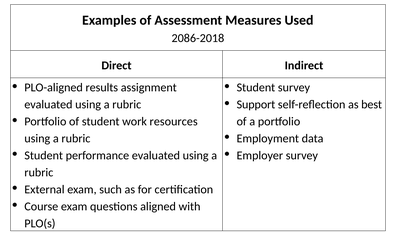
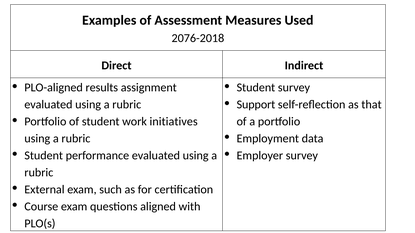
2086-2018: 2086-2018 -> 2076-2018 (198, 38)
best: best -> that (372, 105)
resources: resources -> initiatives (174, 122)
